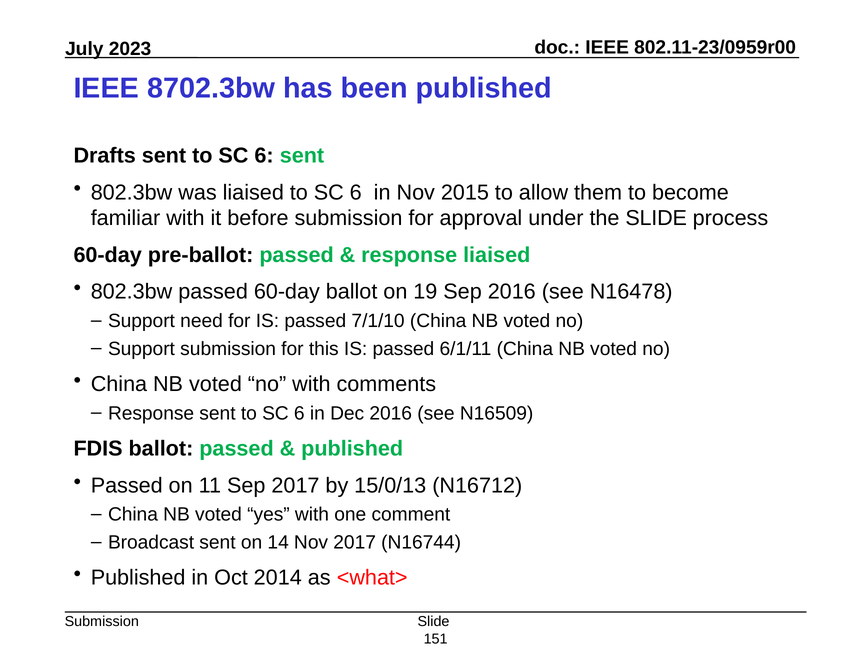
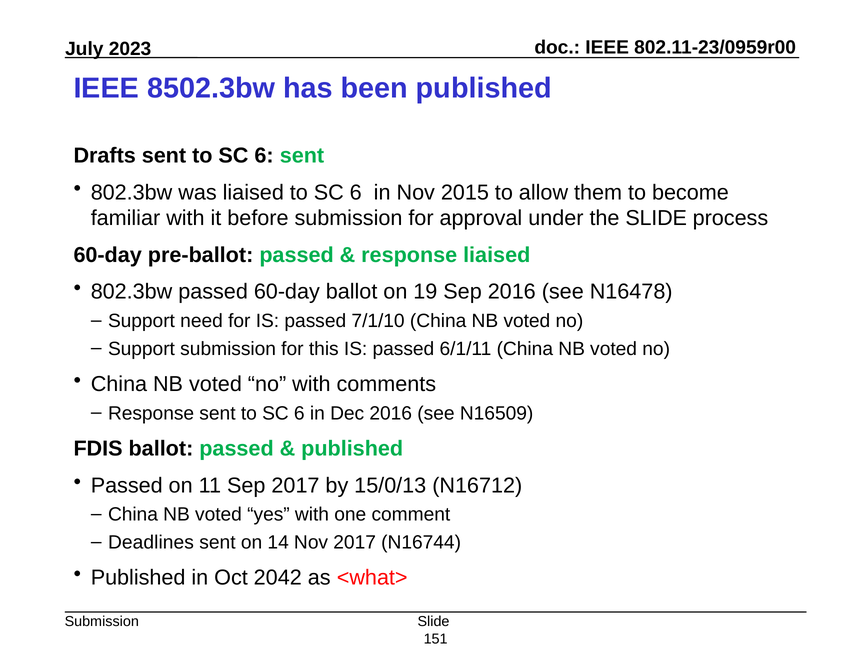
8702.3bw: 8702.3bw -> 8502.3bw (211, 88)
Broadcast: Broadcast -> Deadlines (151, 542)
2014: 2014 -> 2042 (278, 578)
